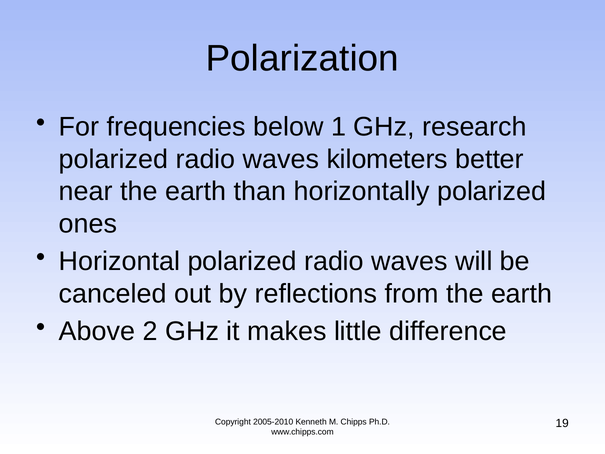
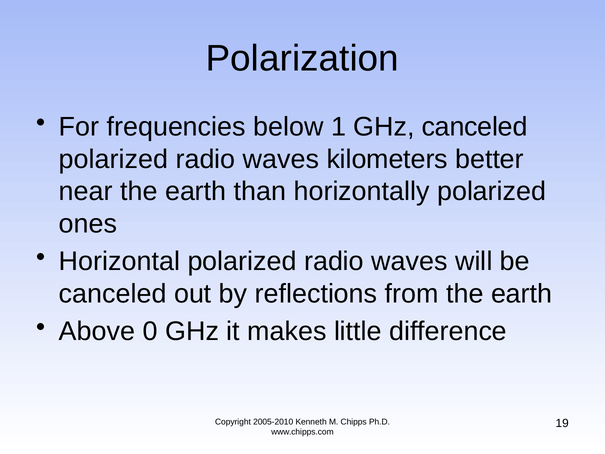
GHz research: research -> canceled (475, 127)
2: 2 -> 0 (150, 331)
